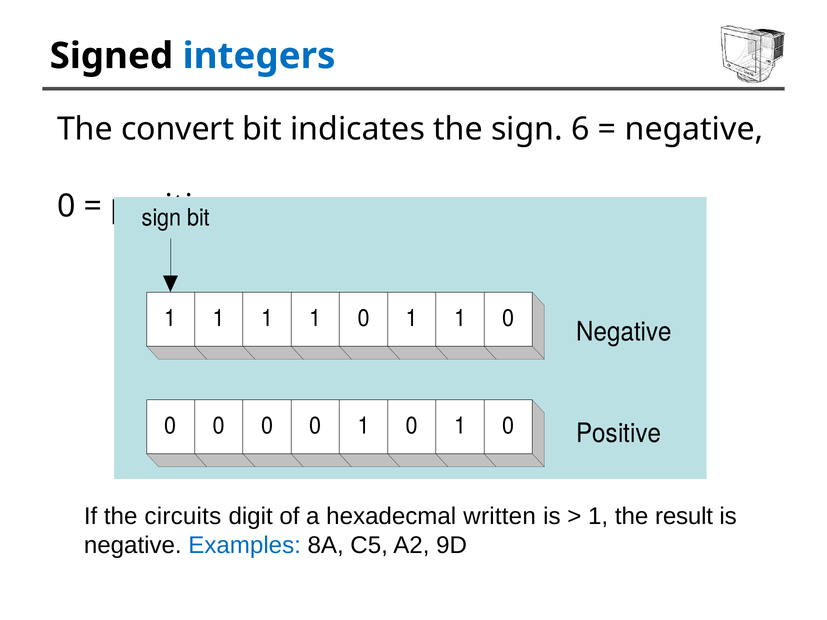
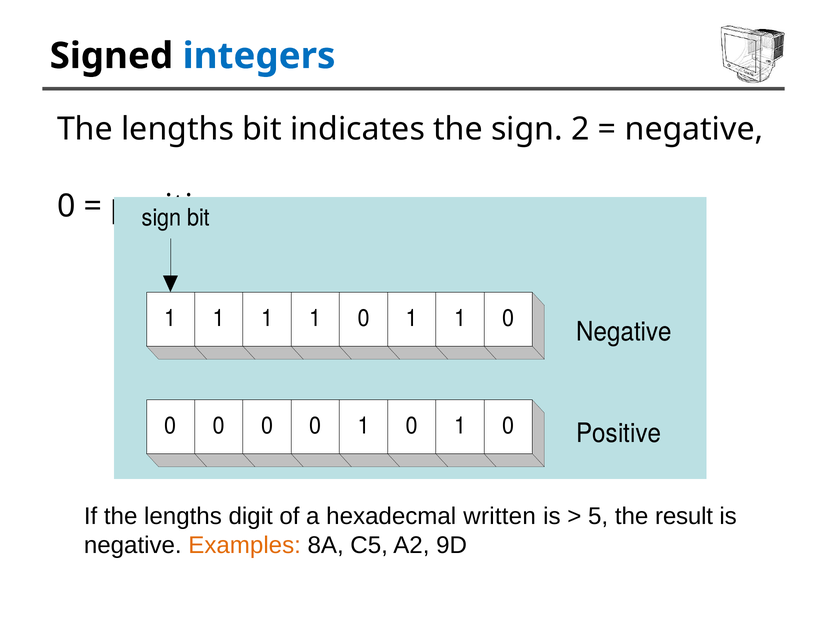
convert: convert -> lengths (178, 129)
6: 6 -> 2 (580, 129)
If the circuits: circuits -> lengths (183, 516)
1: 1 -> 5 (598, 516)
Examples colour: blue -> orange (245, 545)
